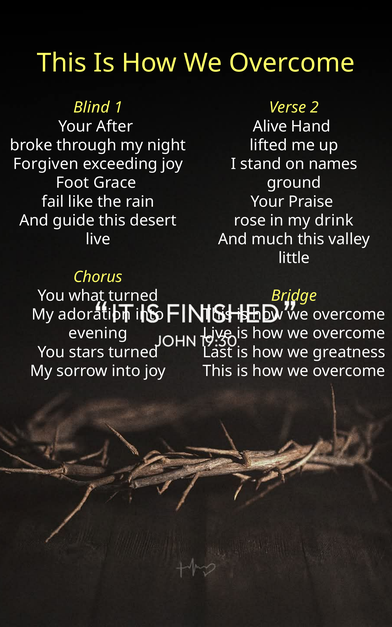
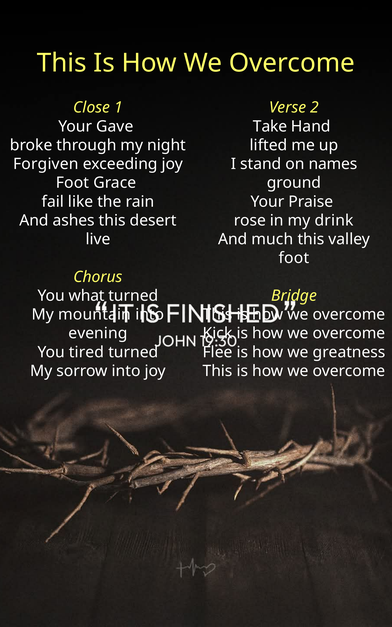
Blind: Blind -> Close (92, 108)
After: After -> Gave (115, 126)
Alive: Alive -> Take (270, 126)
guide: guide -> ashes (74, 220)
little: little -> foot (294, 258)
adoration: adoration -> mountain (95, 315)
Live: Live -> Kick (217, 333)
stars: stars -> tired (86, 352)
Last: Last -> Flee (218, 352)
